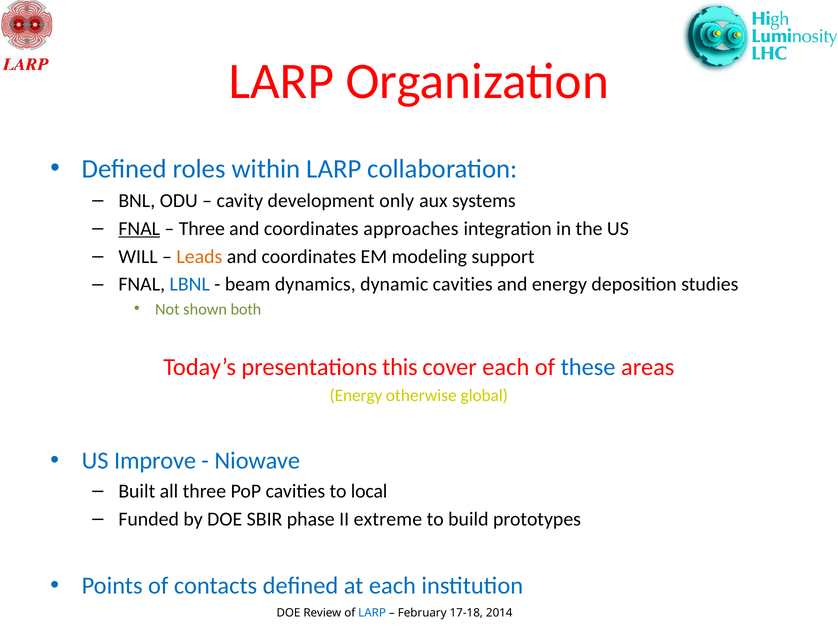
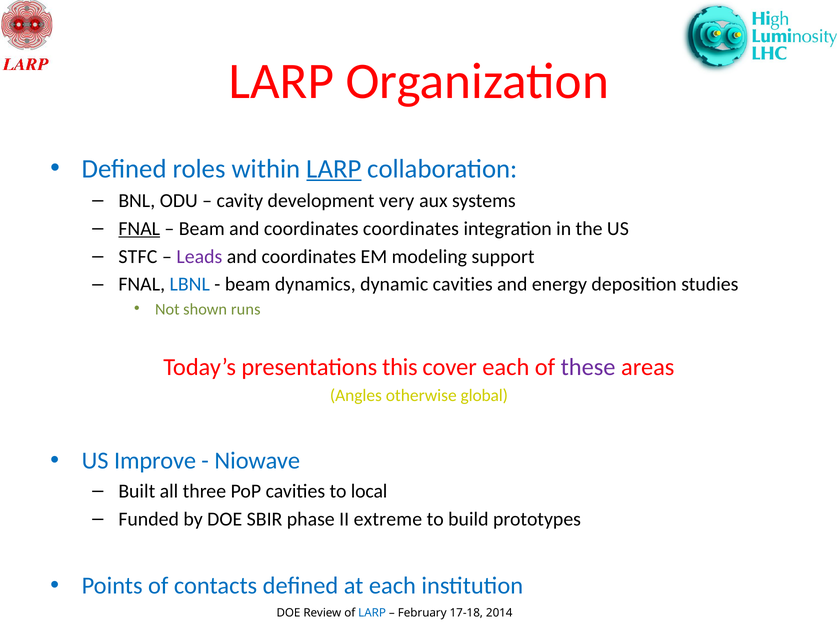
LARP underline: none -> present (334, 169)
only: only -> very (397, 200)
Three: Three -> Beam (202, 228)
coordinates approaches: approaches -> coordinates (411, 228)
WILL: WILL -> STFC (138, 256)
Leads colour: orange -> purple (199, 256)
both: both -> runs (246, 309)
these colour: blue -> purple (588, 367)
Energy: Energy -> Angles (356, 395)
